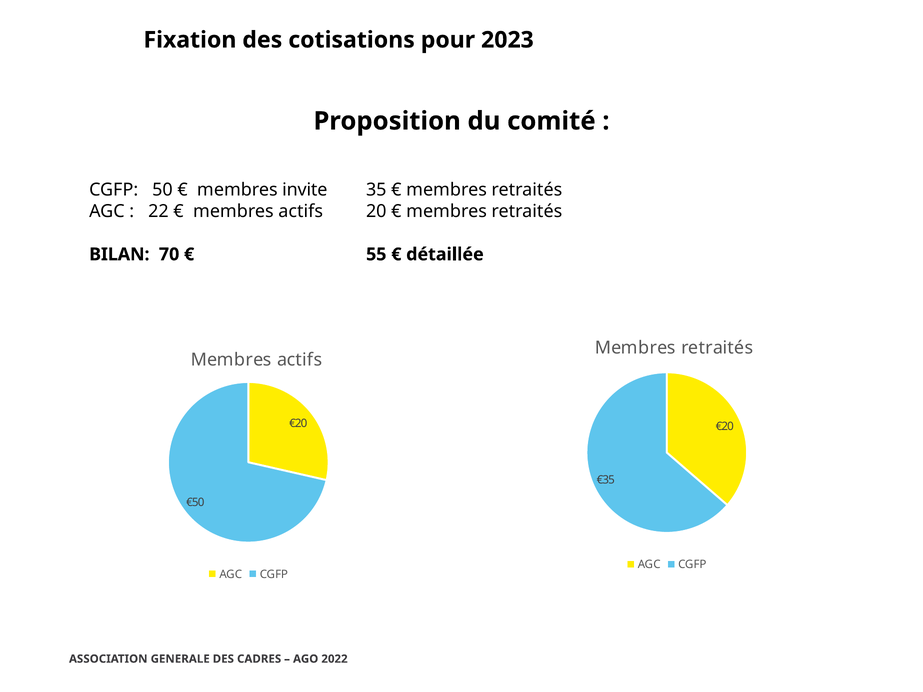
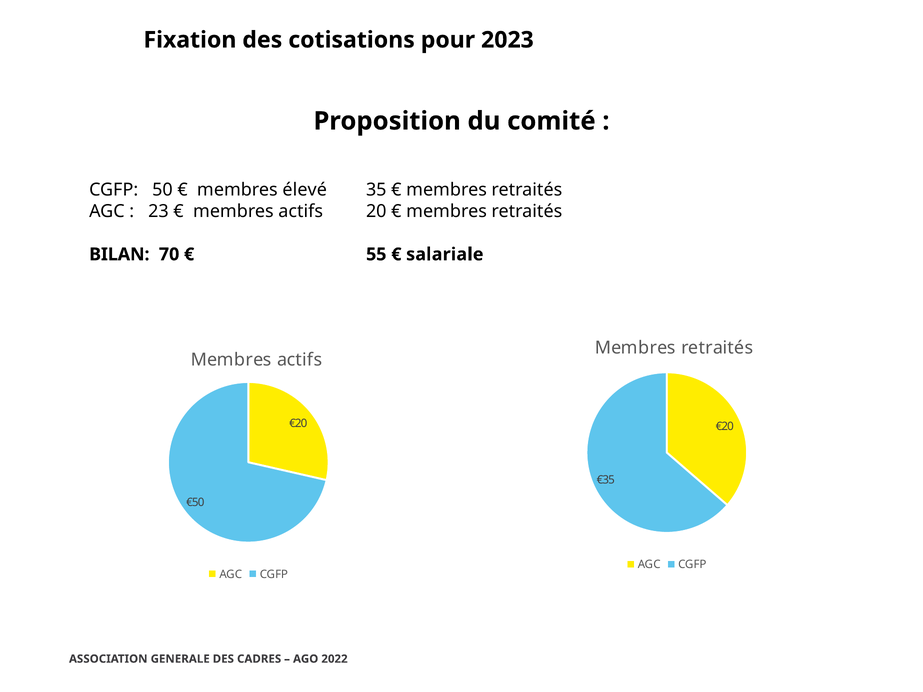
invite: invite -> élevé (305, 190)
22: 22 -> 23 (158, 211)
détaillée: détaillée -> salariale (445, 254)
